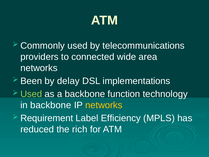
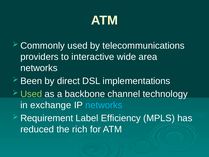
connected: connected -> interactive (93, 57)
delay: delay -> direct (68, 81)
function: function -> channel (124, 94)
in backbone: backbone -> exchange (51, 105)
networks colour: yellow -> light blue (104, 105)
